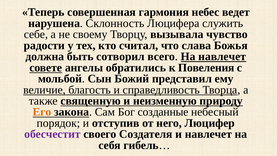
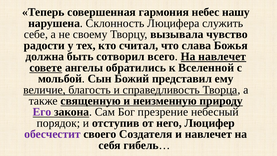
ведет: ведет -> нашу (236, 12)
Повеления: Повеления -> Вселенной (206, 68)
Его colour: orange -> purple (42, 112)
созданные: созданные -> презрение (163, 112)
